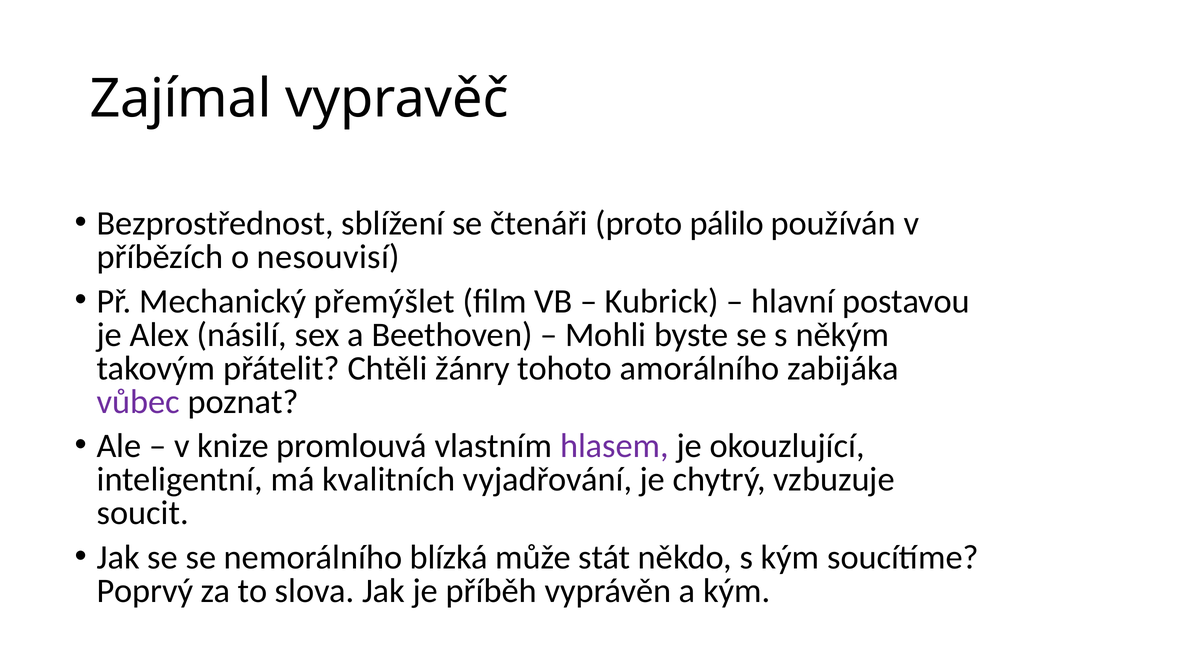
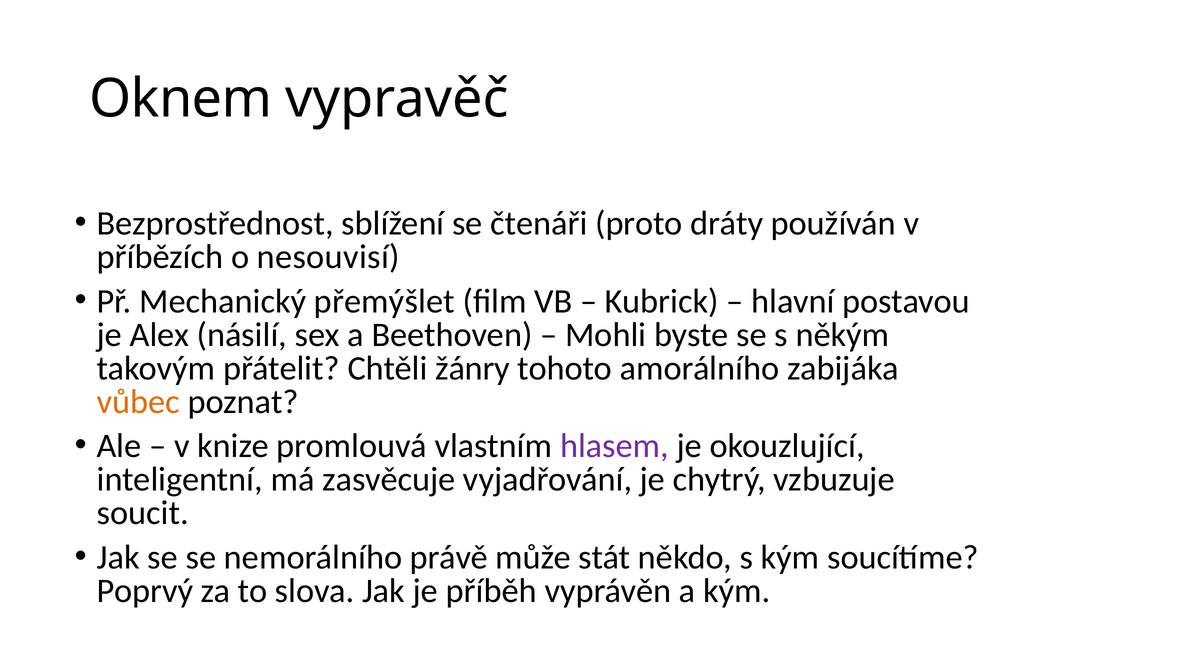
Zajímal: Zajímal -> Oknem (181, 99)
pálilo: pálilo -> dráty (727, 223)
vůbec colour: purple -> orange (138, 402)
kvalitních: kvalitních -> zasvěcuje (389, 480)
blízká: blízká -> právě (449, 558)
